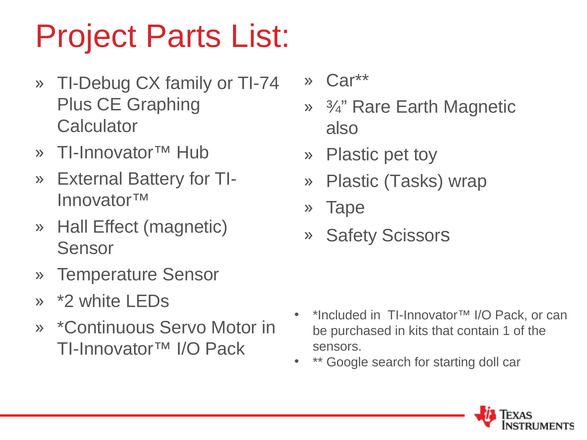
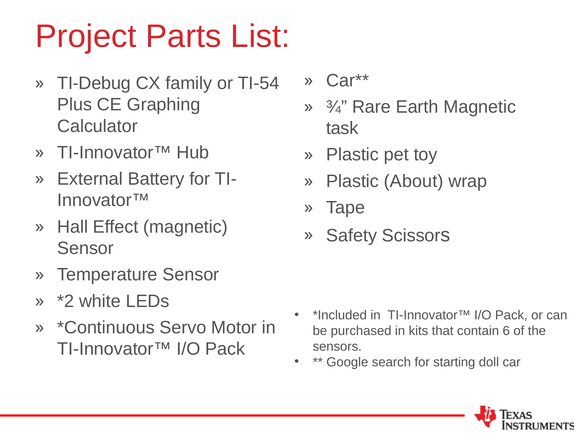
TI-74: TI-74 -> TI-54 (259, 83)
also: also -> task (342, 128)
Tasks: Tasks -> About (414, 181)
1: 1 -> 6 (506, 331)
